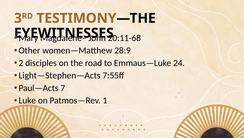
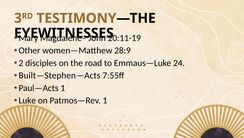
20:11-68: 20:11-68 -> 20:11-19 (124, 38)
Light—Stephen—Acts: Light—Stephen—Acts -> Built—Stephen—Acts (59, 75)
Paul—Acts 7: 7 -> 1 (63, 88)
